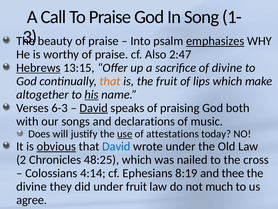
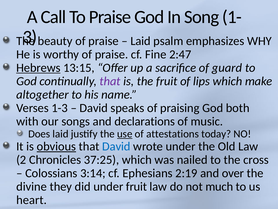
Into: Into -> Laid (141, 41)
emphasizes underline: present -> none (215, 41)
Also: Also -> Fine (156, 54)
of divine: divine -> guard (227, 68)
that colour: orange -> purple (110, 81)
his underline: present -> none (92, 94)
6-3: 6-3 -> 1-3 (60, 108)
David underline: present -> none (94, 108)
Does will: will -> laid (61, 134)
48:25: 48:25 -> 37:25 (102, 159)
4:14: 4:14 -> 3:14 (93, 173)
8:19: 8:19 -> 2:19 (186, 173)
thee: thee -> over (233, 173)
agree: agree -> heart (32, 199)
